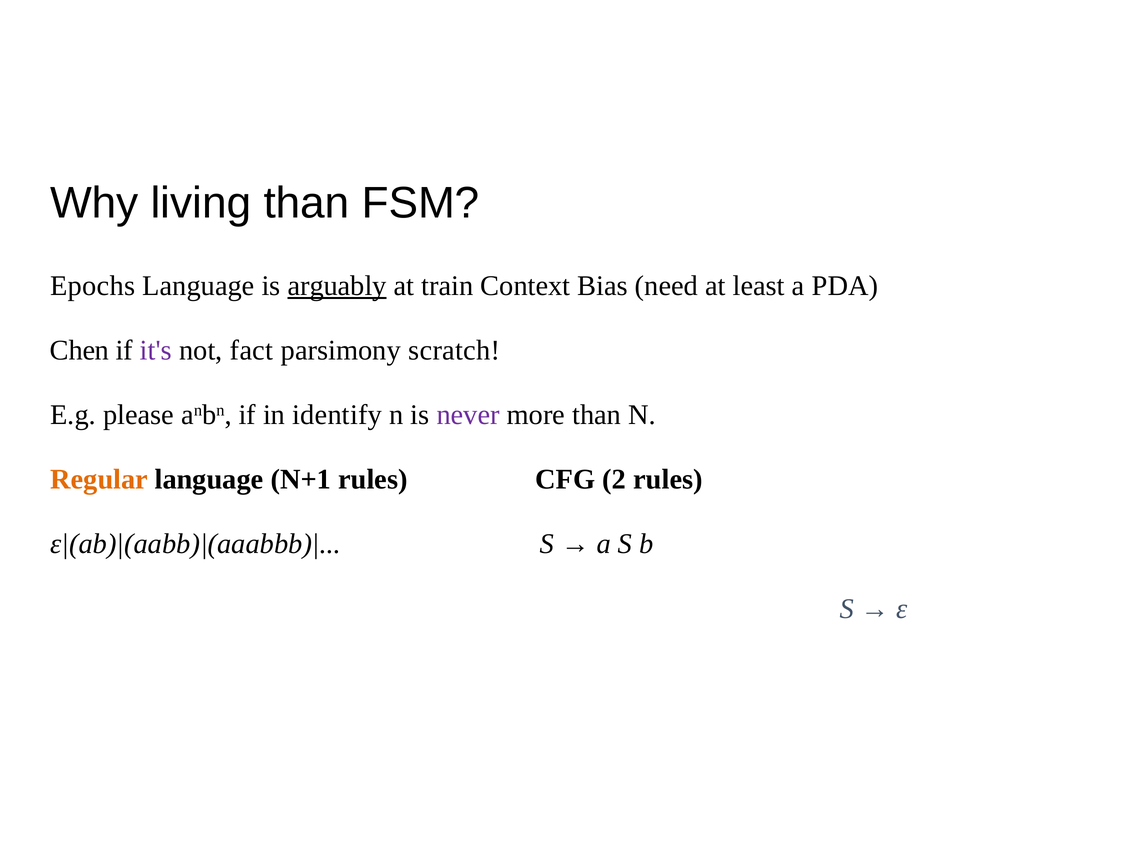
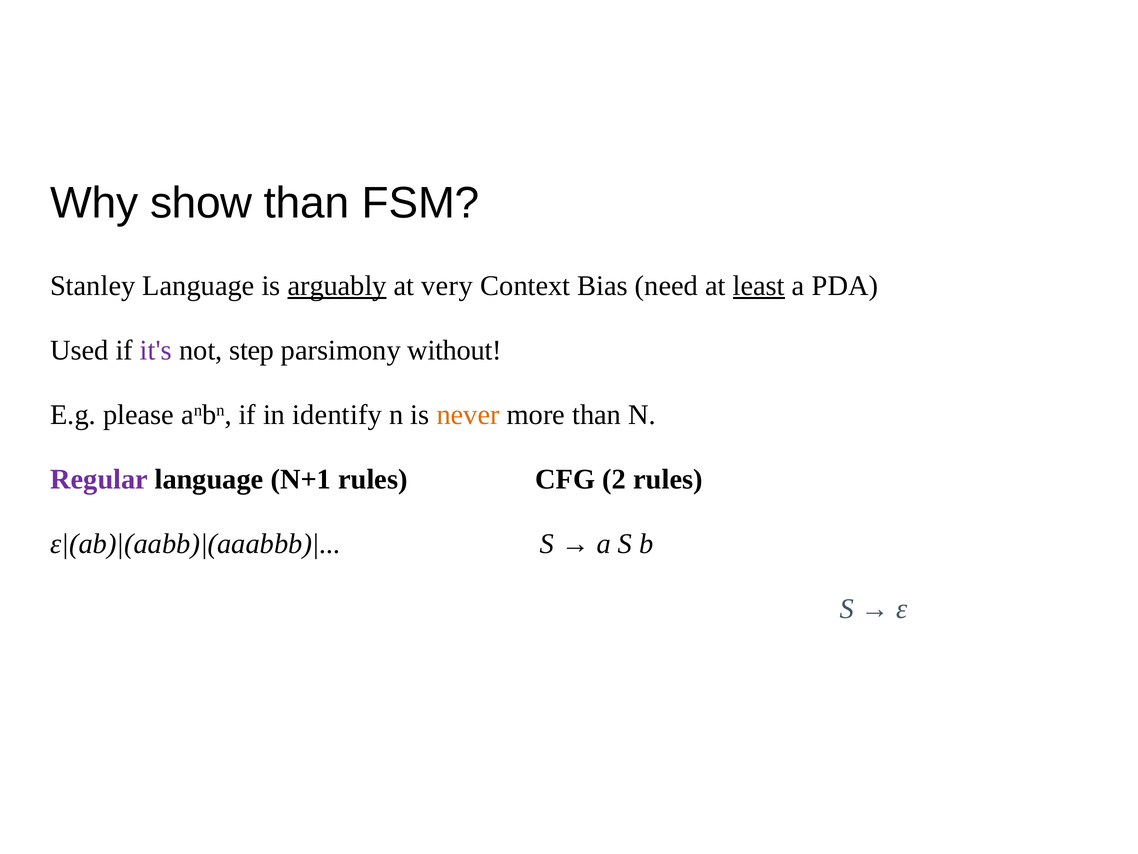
living: living -> show (201, 203)
Epochs: Epochs -> Stanley (93, 286)
train: train -> very (447, 286)
least underline: none -> present (759, 286)
Chen: Chen -> Used (79, 350)
fact: fact -> step (252, 350)
scratch: scratch -> without (455, 350)
never colour: purple -> orange (468, 415)
Regular colour: orange -> purple (99, 479)
